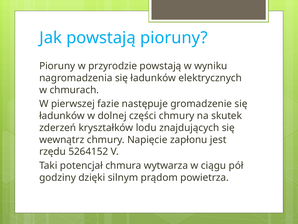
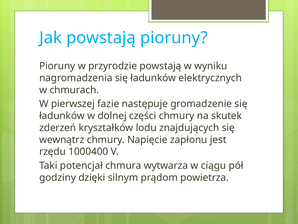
5264152: 5264152 -> 1000400 (88, 151)
